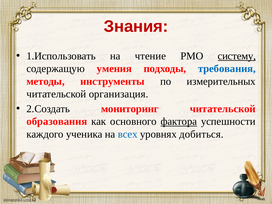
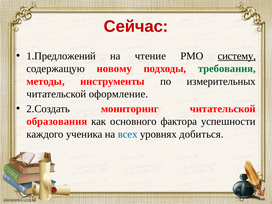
Знания: Знания -> Сейчас (136, 26)
1.Использовать: 1.Использовать -> 1.Предложений (61, 56)
умения: умения -> новому (114, 69)
требования colour: blue -> green (227, 69)
организация: организация -> оформление (119, 94)
фактора underline: present -> none (179, 121)
